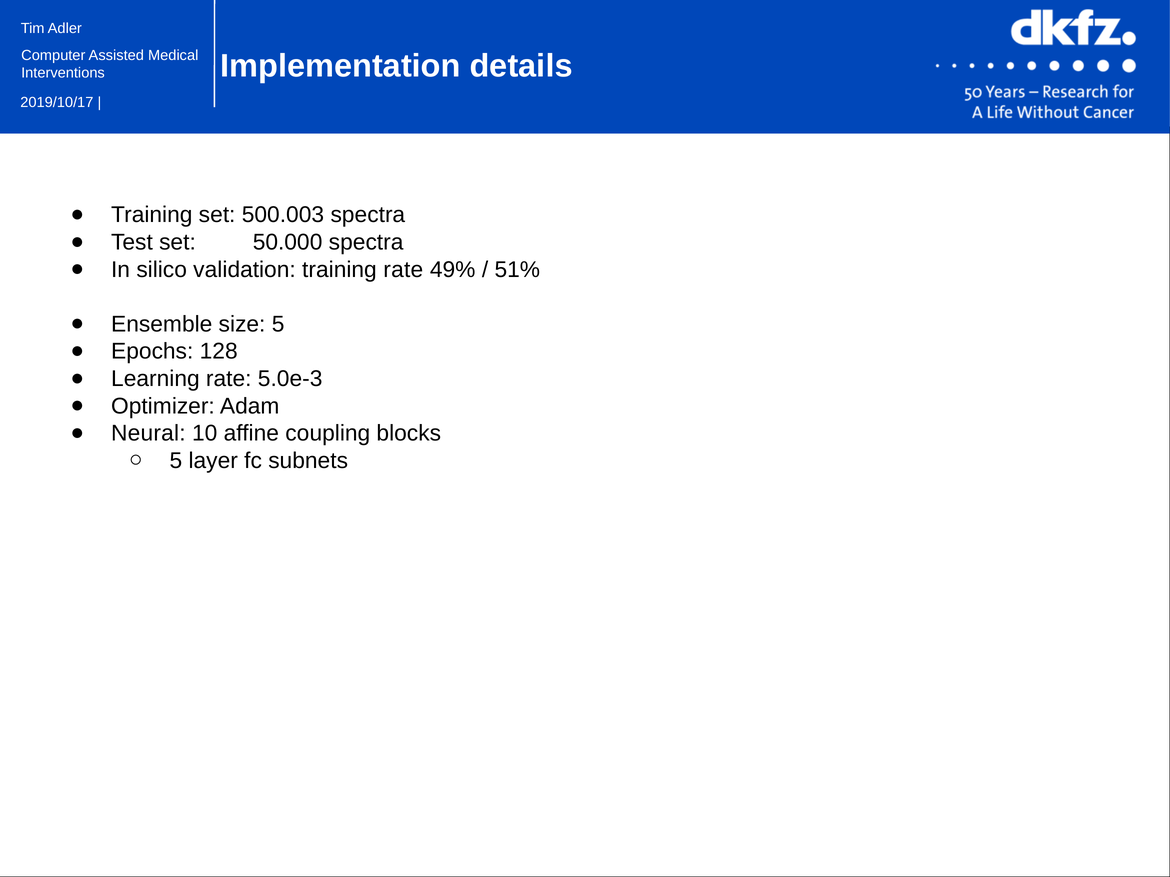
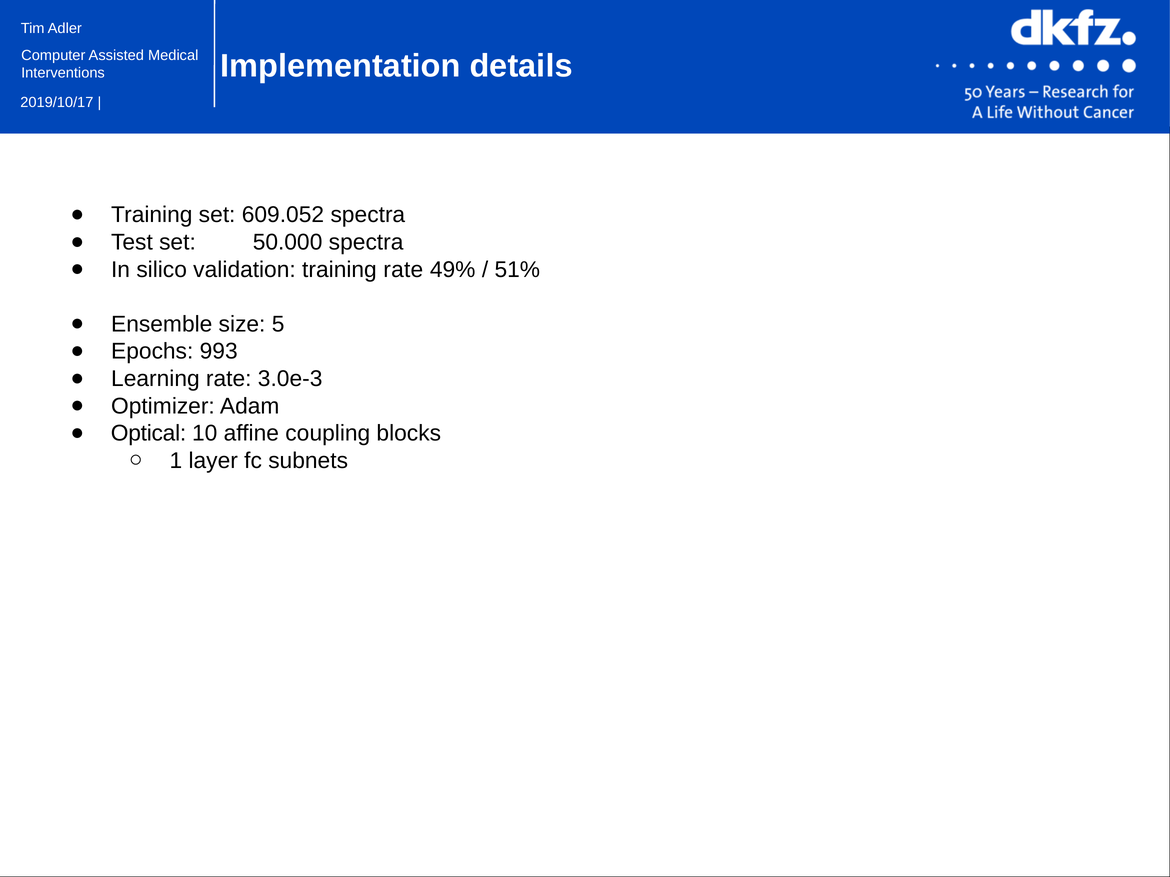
500.003: 500.003 -> 609.052 (283, 215)
128: 128 -> 993 (219, 352)
5.0e-3: 5.0e-3 -> 3.0e-3 (290, 379)
Neural: Neural -> Optical (149, 434)
5: 5 -> 1 (176, 461)
